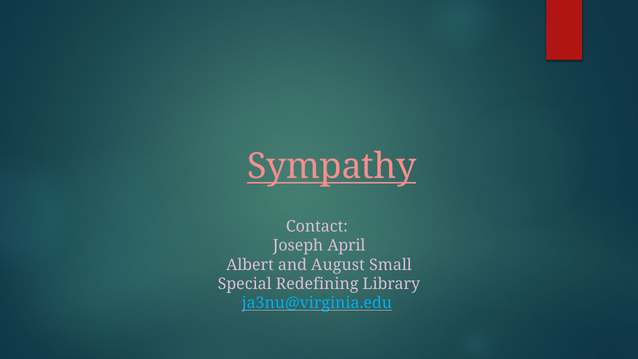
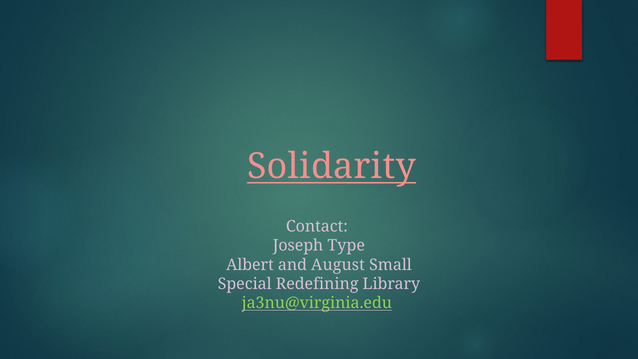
Sympathy: Sympathy -> Solidarity (332, 167)
April: April -> Type (346, 246)
ja3nu@virginia.edu colour: light blue -> light green (317, 303)
